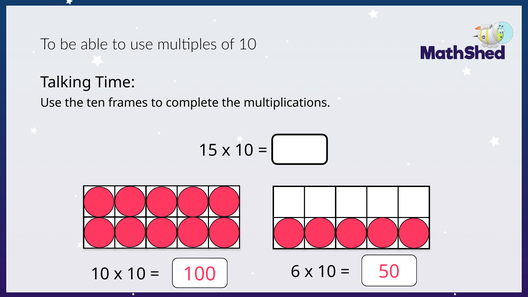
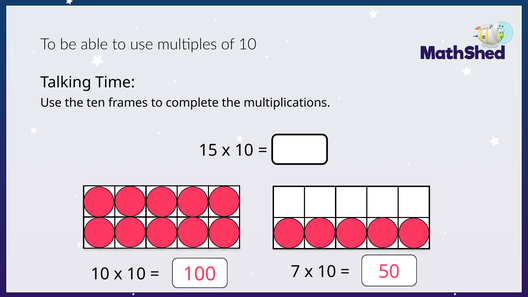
6: 6 -> 7 (295, 272)
